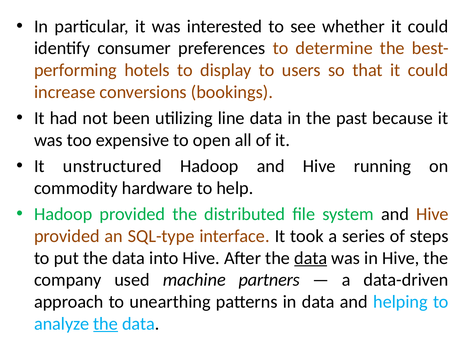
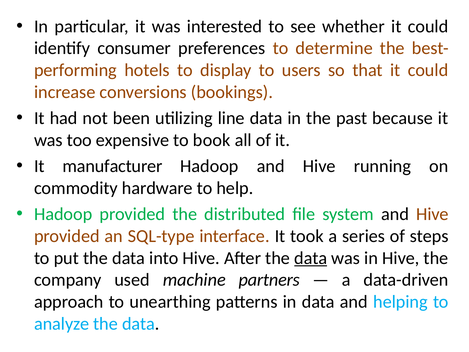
open: open -> book (212, 140)
unstructured: unstructured -> manufacturer (113, 166)
the underline: present -> none (106, 323)
